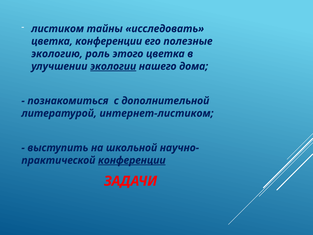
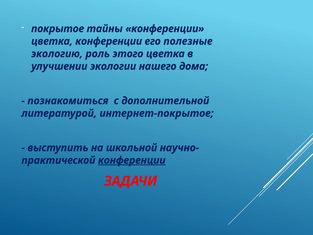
листиком: листиком -> покрытое (58, 29)
тайны исследовать: исследовать -> конференции (165, 29)
экологии underline: present -> none (113, 66)
интернет-листиком: интернет-листиком -> интернет-покрытое (157, 113)
